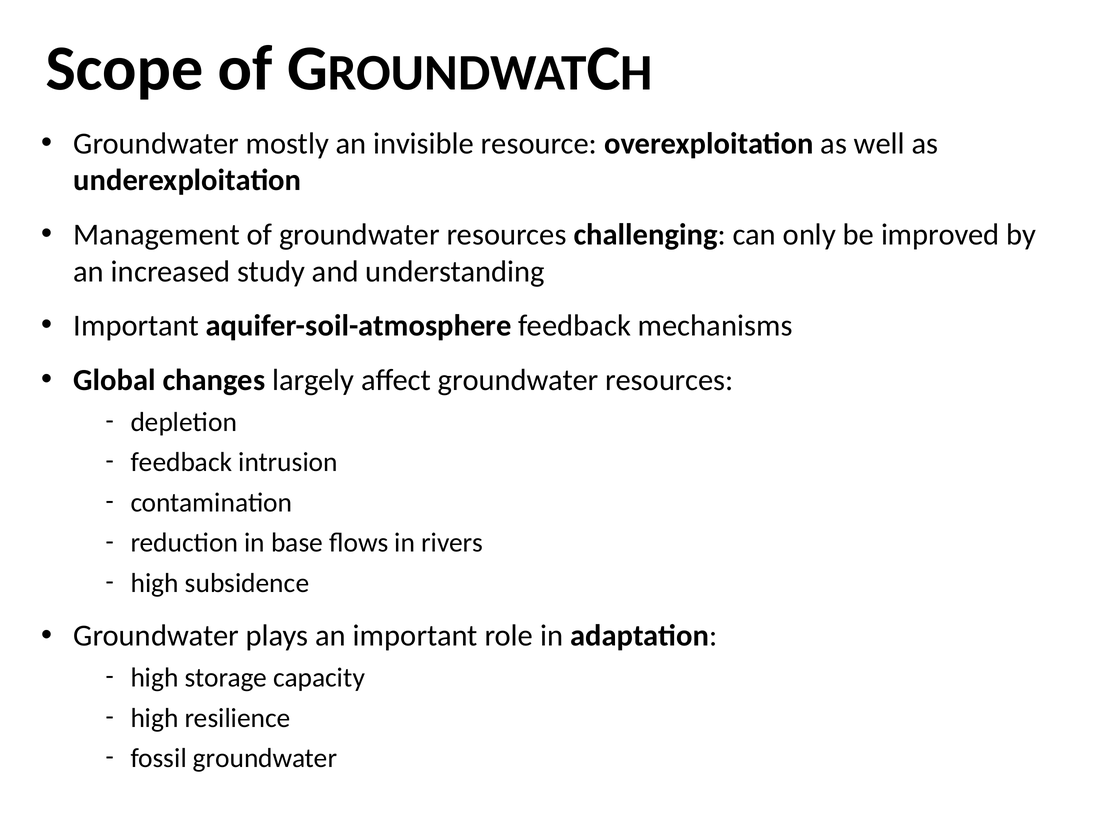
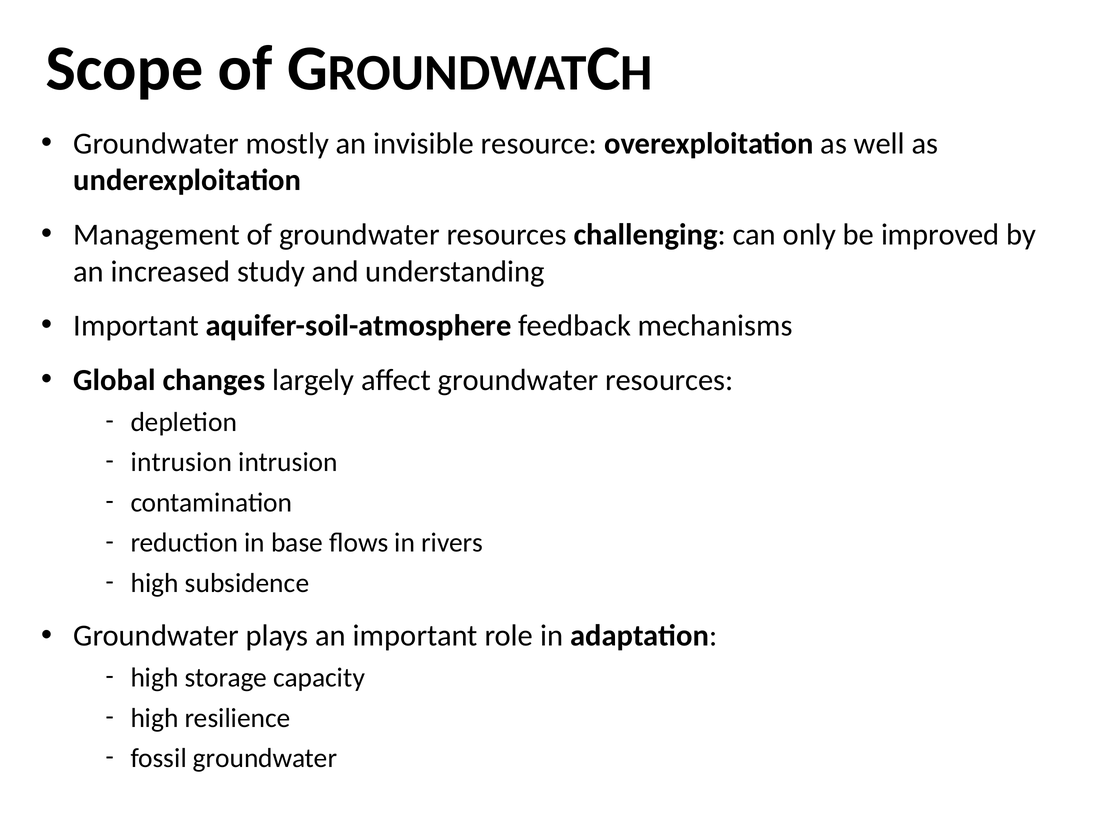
feedback: feedback -> intrusion (181, 462)
